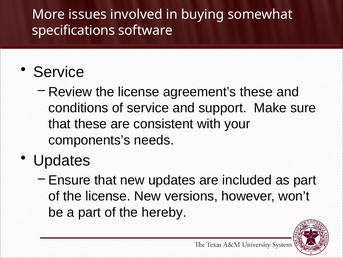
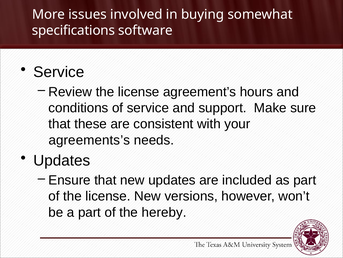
agreement’s these: these -> hours (256, 92)
components’s: components’s -> agreements’s (89, 140)
